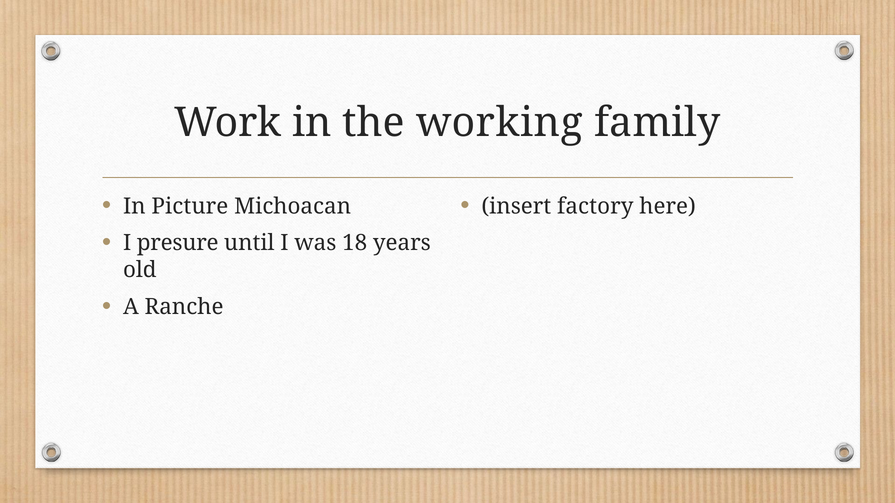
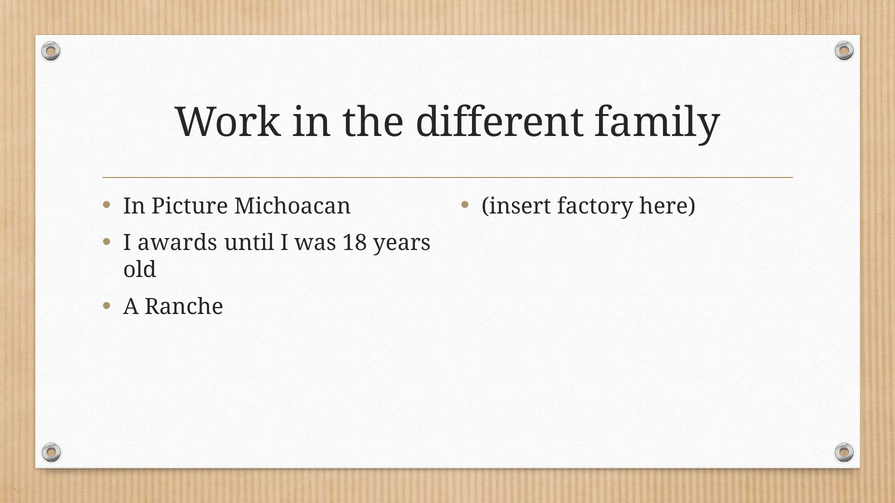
working: working -> different (500, 123)
presure: presure -> awards (177, 243)
